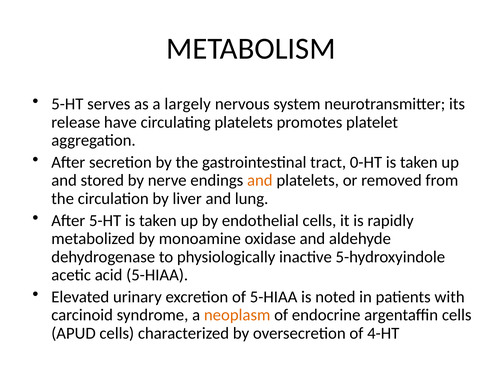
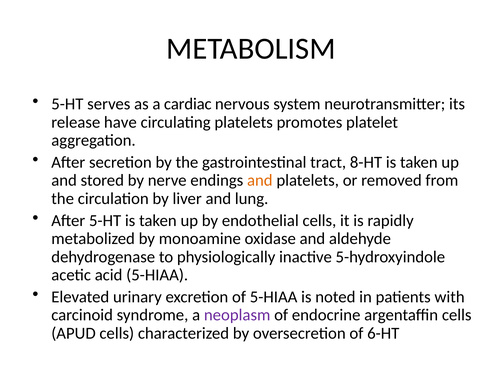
largely: largely -> cardiac (188, 104)
0-HT: 0-HT -> 8-HT (366, 162)
neoplasm colour: orange -> purple (237, 315)
4-HT: 4-HT -> 6-HT (383, 333)
